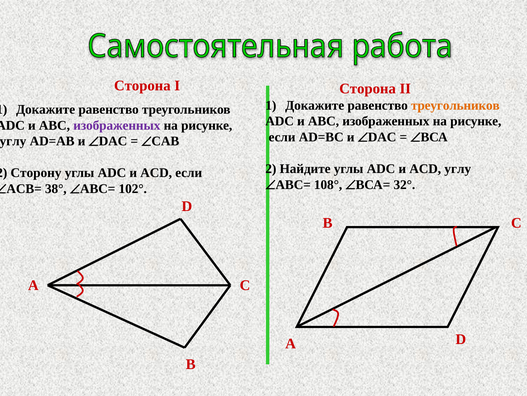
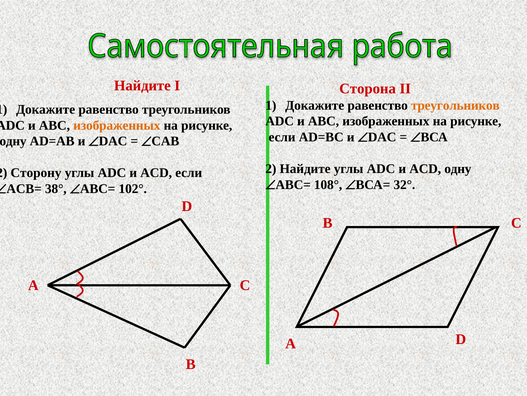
Сторона: Сторона -> Найдите (142, 85)
изображенных colour: purple -> orange (117, 125)
углу: углу -> одну (13, 141)
ACD углу: углу -> одну (458, 169)
